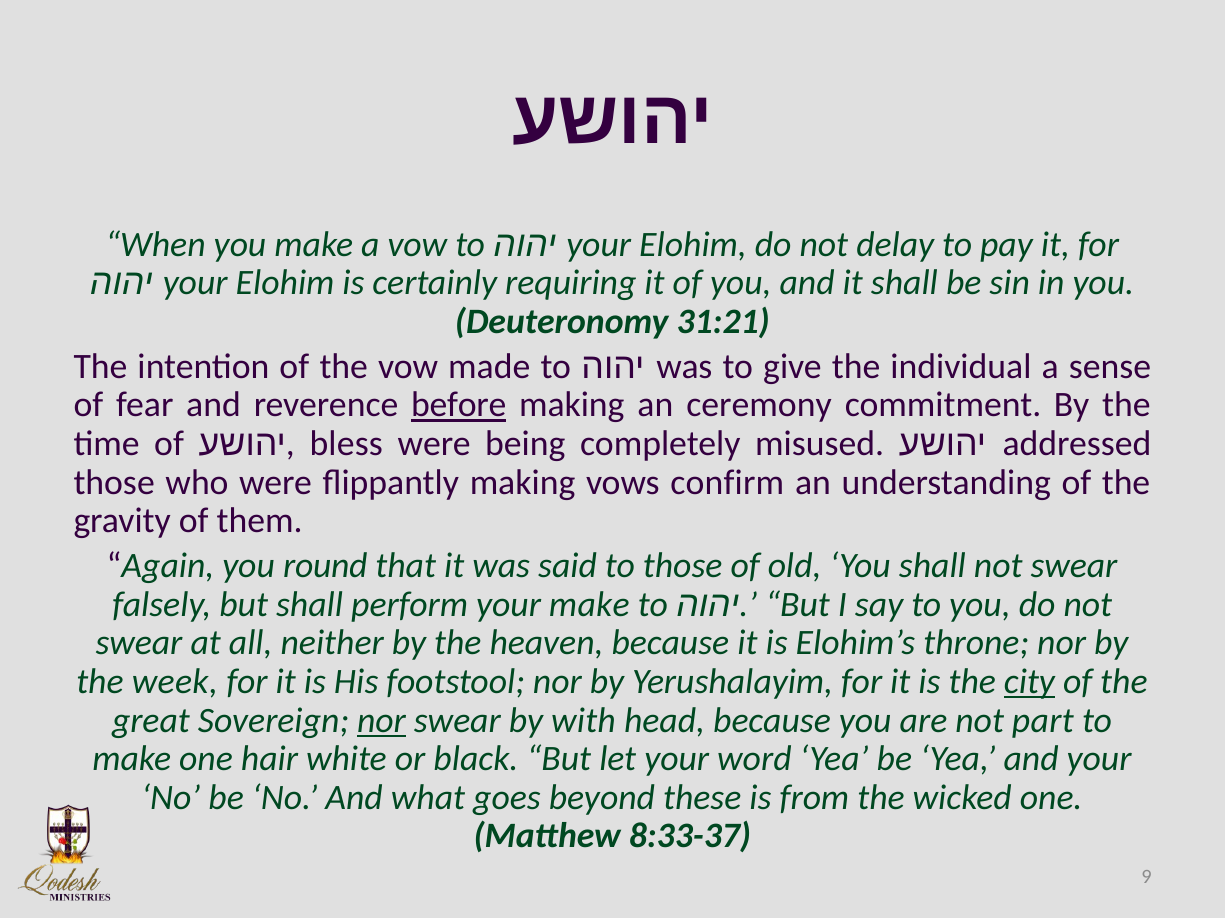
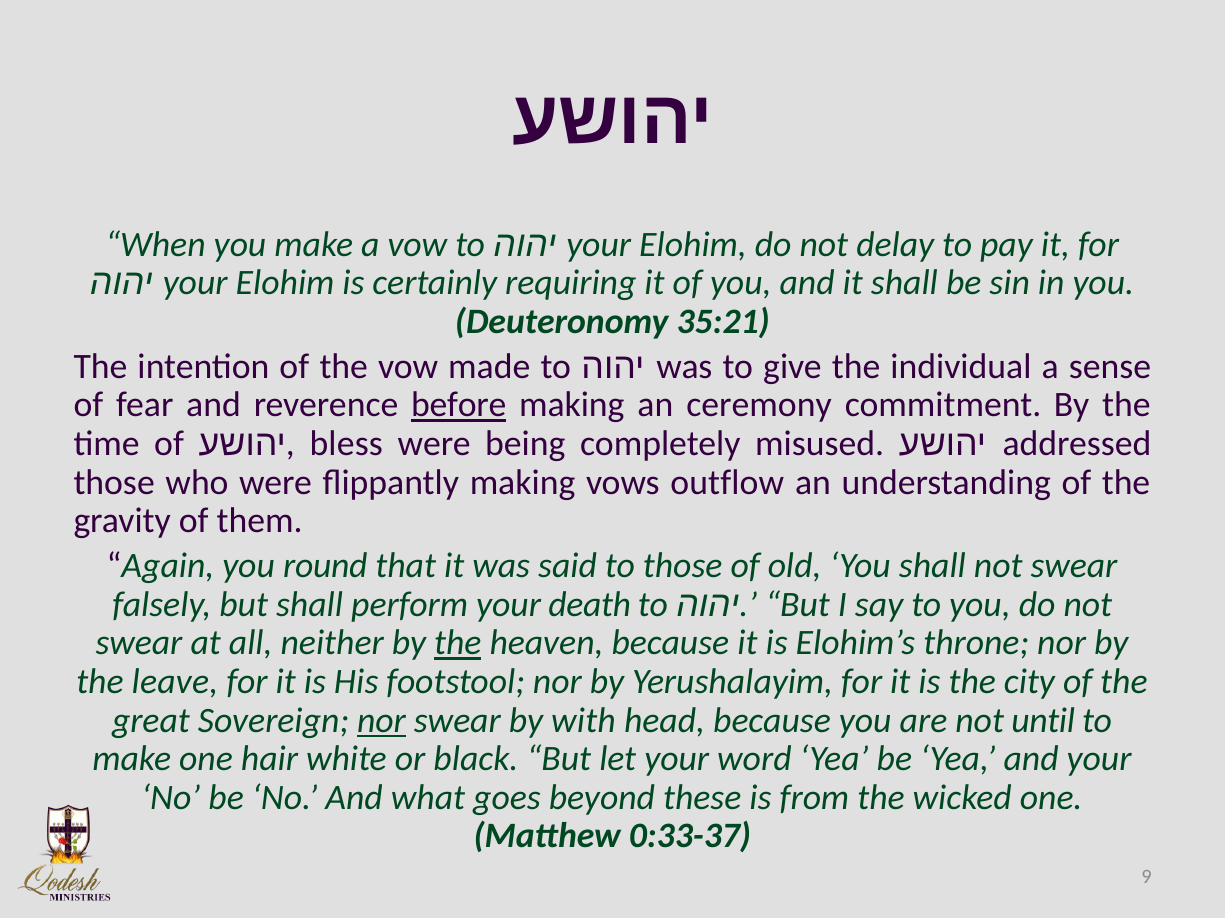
31:21: 31:21 -> 35:21 (723, 322)
confirm: confirm -> outflow (727, 483)
your make: make -> death (590, 605)
the underline: none -> present (458, 644)
week: week -> leave (175, 682)
city underline: present -> none (1029, 682)
part: part -> until (1043, 721)
8:33-37: 8:33-37 -> 0:33-37 (690, 837)
